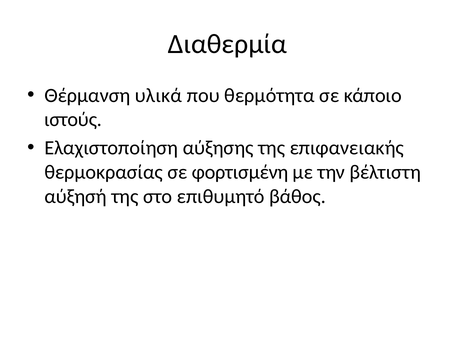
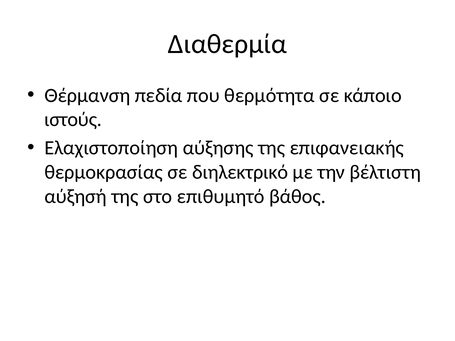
υλικά: υλικά -> πεδία (159, 95)
φορτισμένη: φορτισμένη -> διηλεκτρικό (240, 172)
